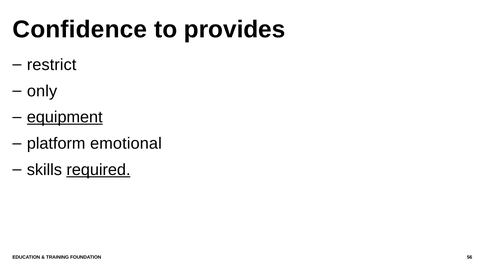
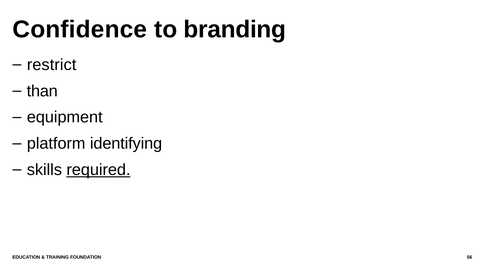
provides: provides -> branding (235, 30)
only: only -> than (42, 91)
equipment underline: present -> none (65, 117)
emotional: emotional -> identifying (126, 144)
